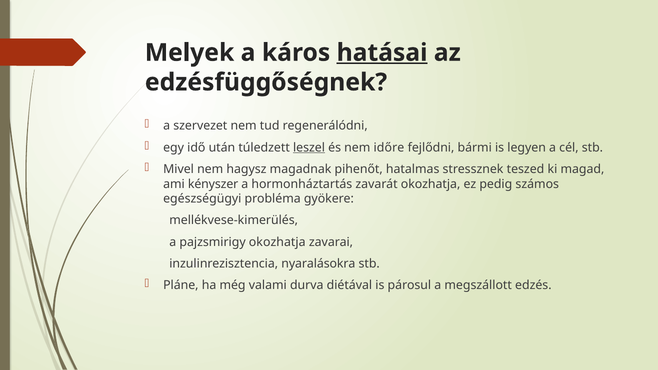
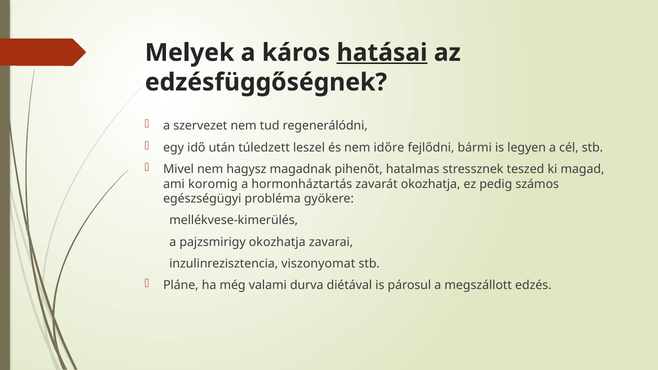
leszel underline: present -> none (309, 148)
kényszer: kényszer -> koromig (213, 184)
nyaralásokra: nyaralásokra -> viszonyomat (318, 264)
